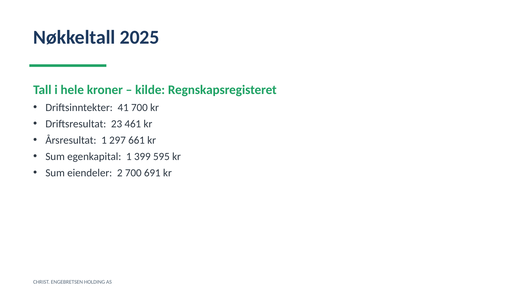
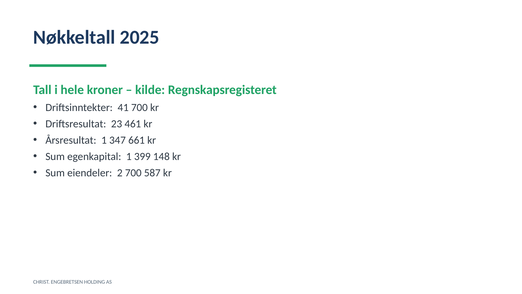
297: 297 -> 347 (117, 140)
595: 595 -> 148 (161, 156)
691: 691 -> 587 (152, 173)
